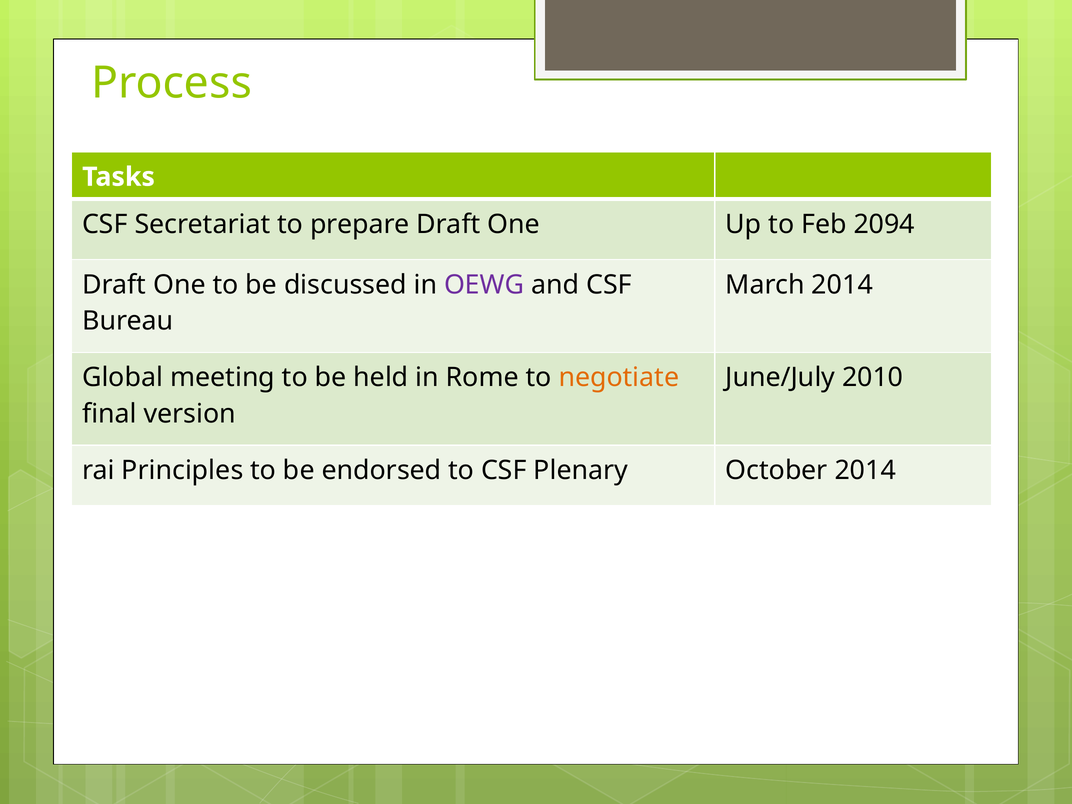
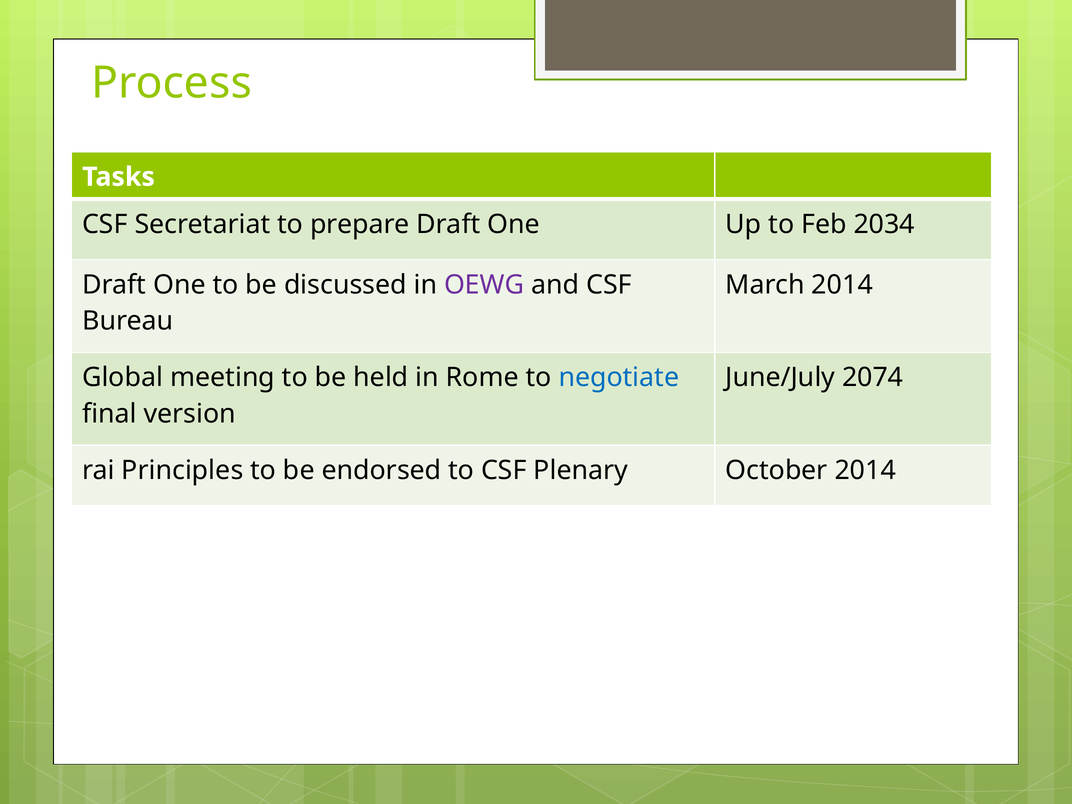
2094: 2094 -> 2034 (884, 224)
negotiate colour: orange -> blue (619, 377)
2010: 2010 -> 2074 (873, 377)
